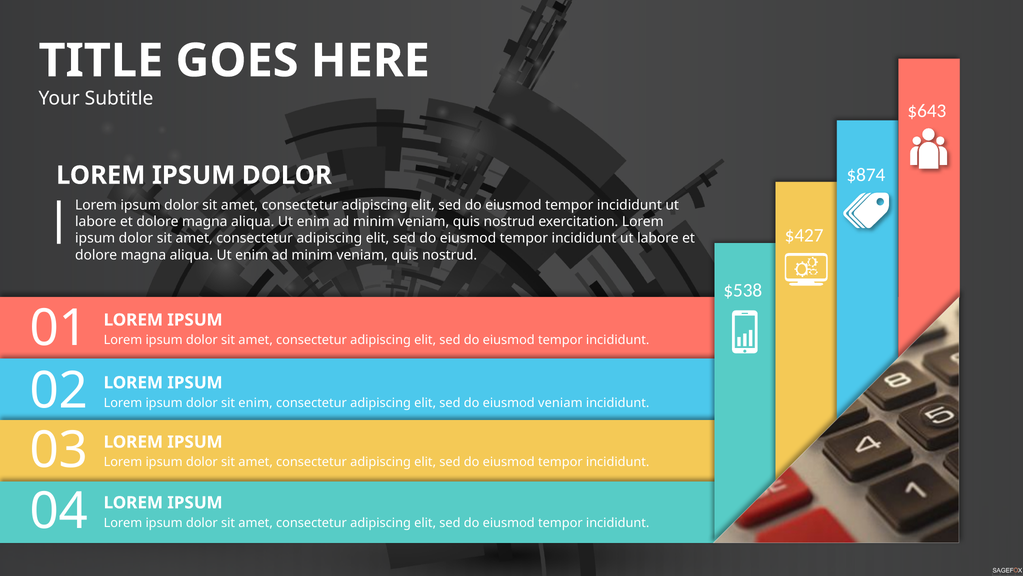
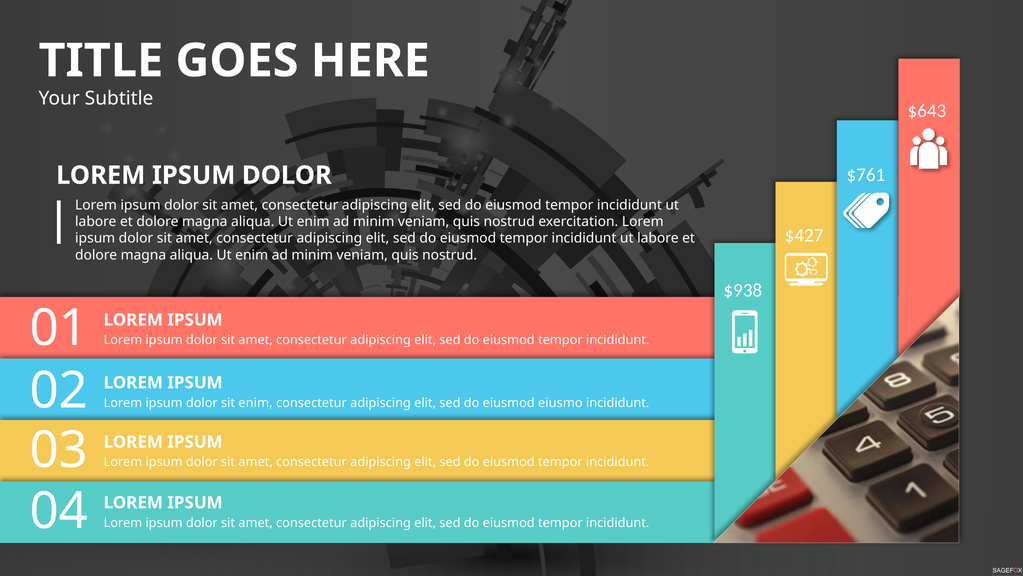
$874: $874 -> $761 (866, 175)
$538: $538 -> $938 (743, 290)
eiusmod veniam: veniam -> eiusmo (560, 402)
